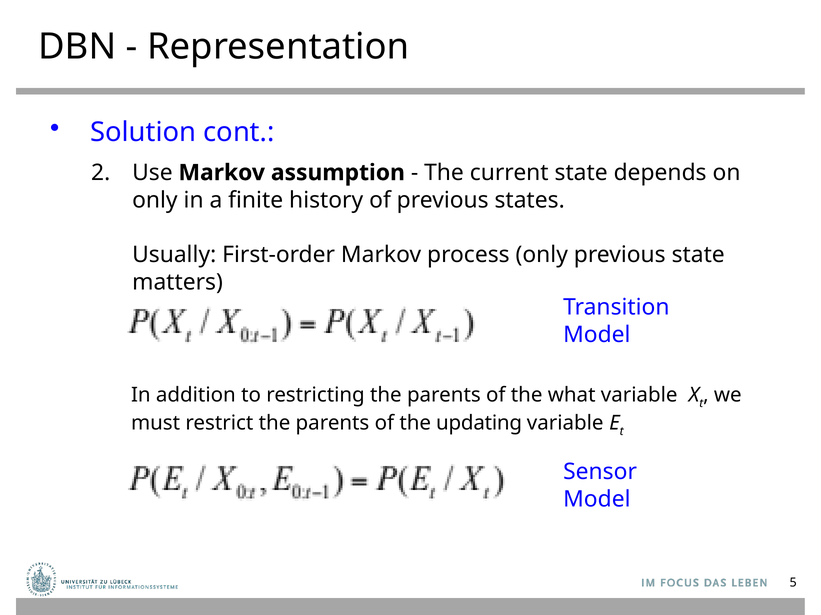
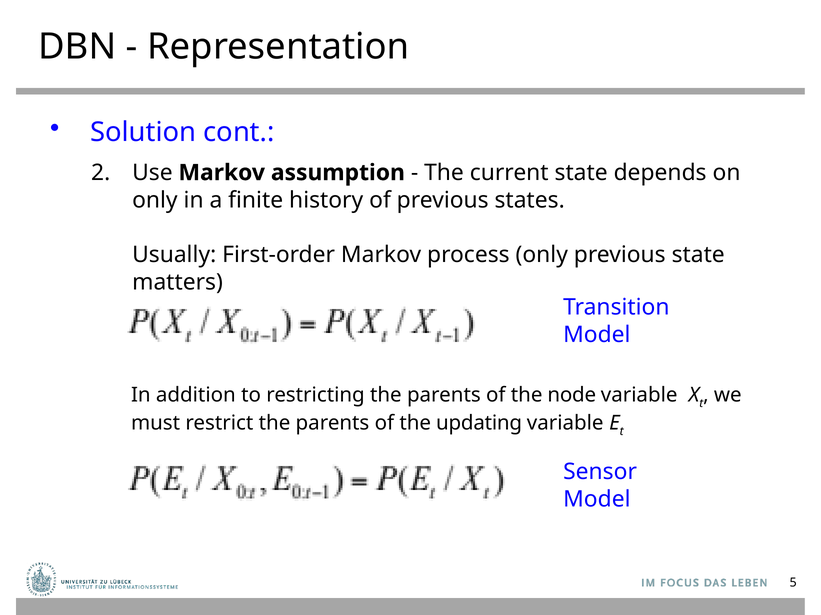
what: what -> node (572, 396)
